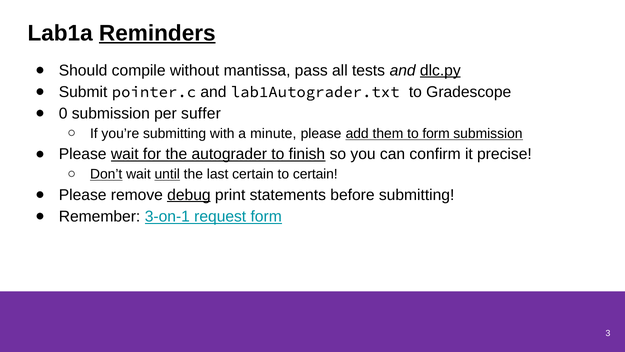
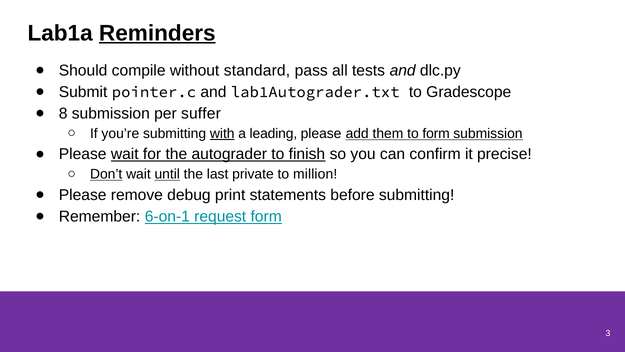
mantissa: mantissa -> standard (257, 70)
dlc.py underline: present -> none (440, 70)
0: 0 -> 8 (63, 113)
with underline: none -> present (222, 133)
minute: minute -> leading (273, 133)
last certain: certain -> private (253, 174)
to certain: certain -> million (315, 174)
debug underline: present -> none (189, 195)
3-on-1: 3-on-1 -> 6-on-1 (167, 216)
